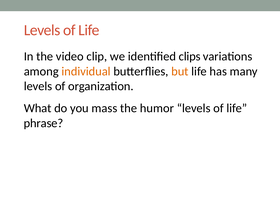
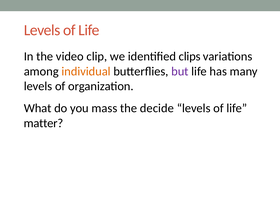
but colour: orange -> purple (180, 71)
humor: humor -> decide (157, 108)
phrase: phrase -> matter (43, 123)
